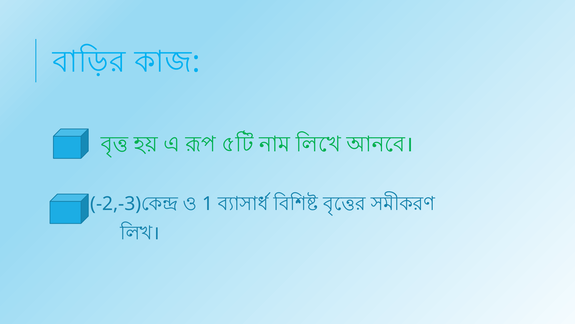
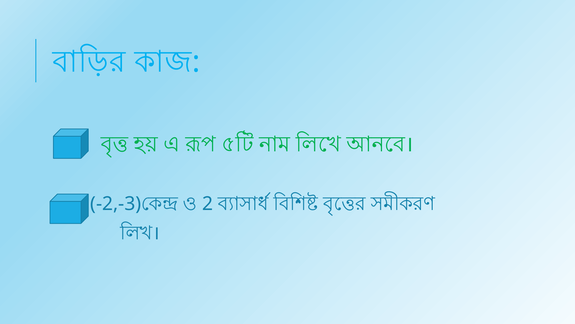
1: 1 -> 2 (207, 204)
